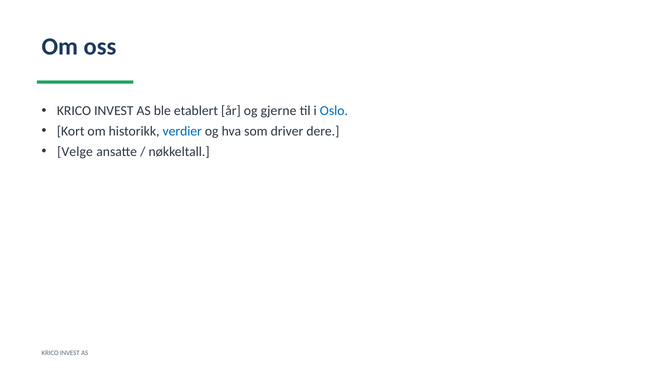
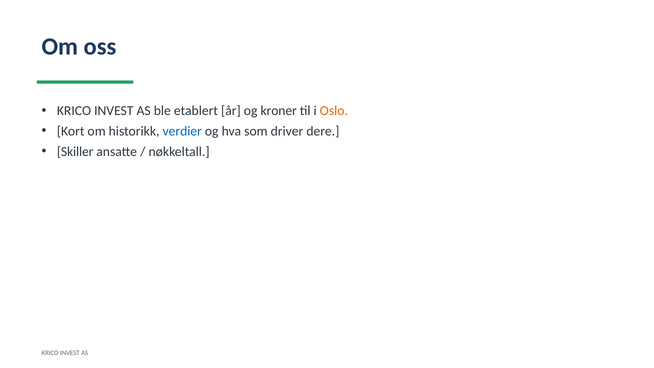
gjerne: gjerne -> kroner (279, 111)
Oslo colour: blue -> orange (334, 111)
Velge: Velge -> Skiller (75, 152)
